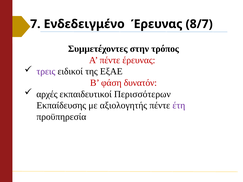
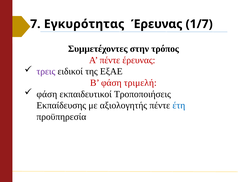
Ενδεδειγμένο: Ενδεδειγμένο -> Εγκυρότητας (84, 24)
8/7: 8/7 -> 1/7 (199, 24)
δυνατόν: δυνατόν -> τριμελή (140, 83)
αρχές: αρχές -> φάση (47, 94)
Περισσότερων: Περισσότερων -> Τροποποιήσεις (142, 94)
έτη colour: purple -> blue (179, 106)
